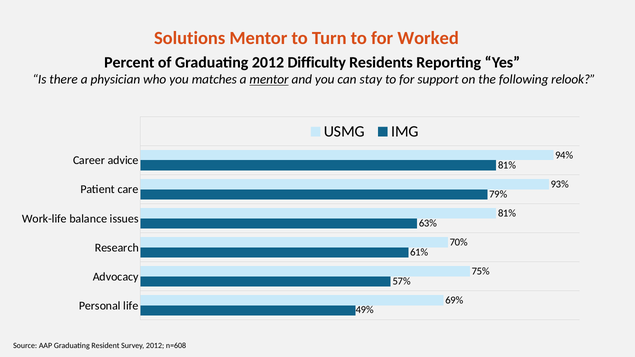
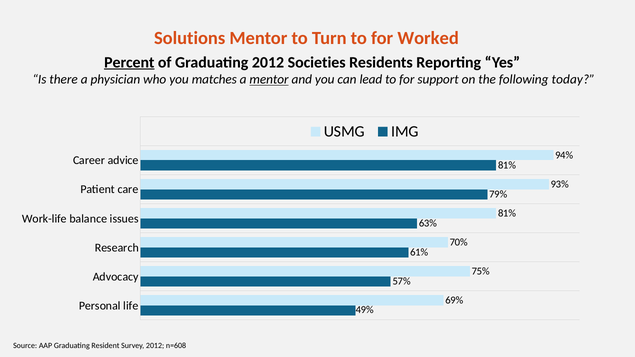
Percent underline: none -> present (129, 62)
Difficulty: Difficulty -> Societies (317, 62)
stay: stay -> lead (371, 80)
relook: relook -> today (573, 80)
